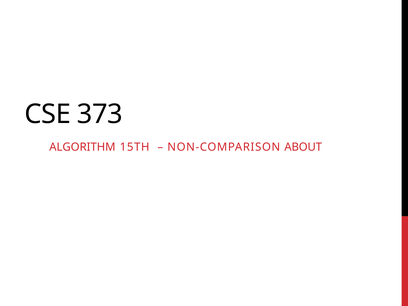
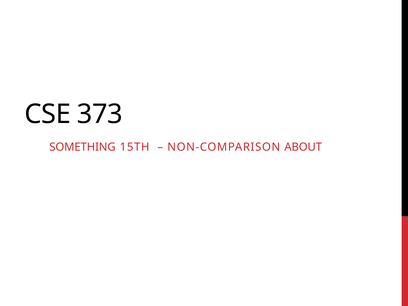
ALGORITHM: ALGORITHM -> SOMETHING (82, 147)
